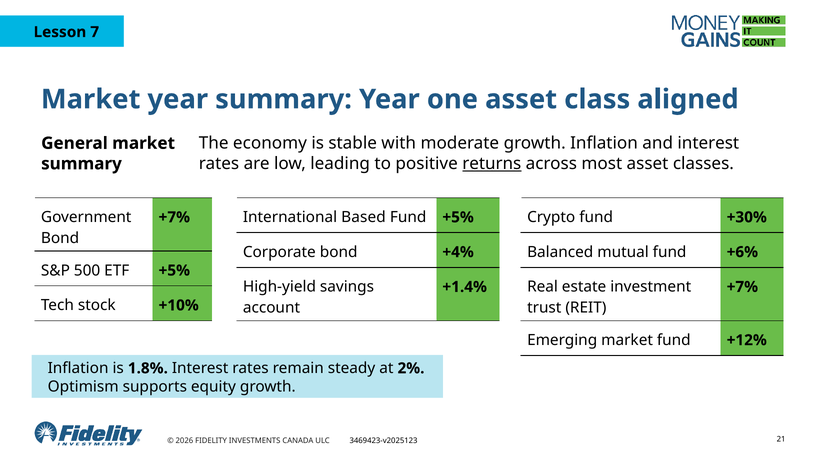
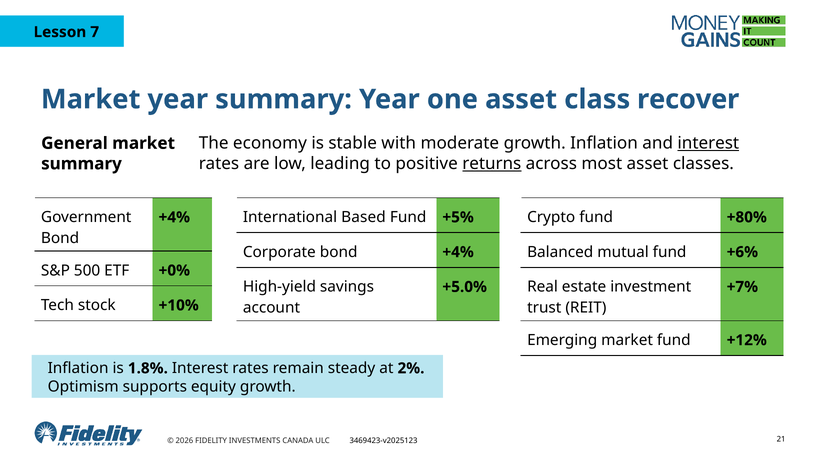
aligned: aligned -> recover (688, 99)
interest underline: none -> present (708, 143)
+30%: +30% -> +80% (747, 217)
+7%: +7% -> +4% (174, 217)
ETF +5%: +5% -> +0% (174, 271)
+1.4%: +1.4% -> +5.0% (465, 287)
